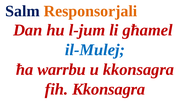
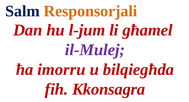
il-Mulej colour: blue -> purple (95, 50)
warrbu: warrbu -> imorru (61, 69)
u kkonsagra: kkonsagra -> bilqiegħda (138, 69)
